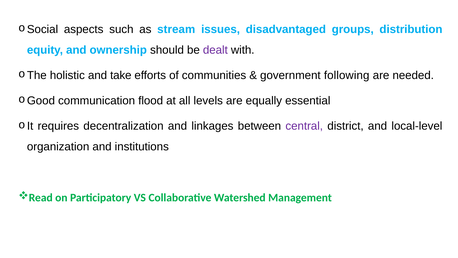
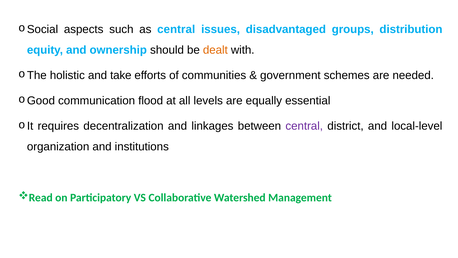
as stream: stream -> central (176, 29)
dealt colour: purple -> orange (215, 50)
following: following -> schemes (347, 75)
